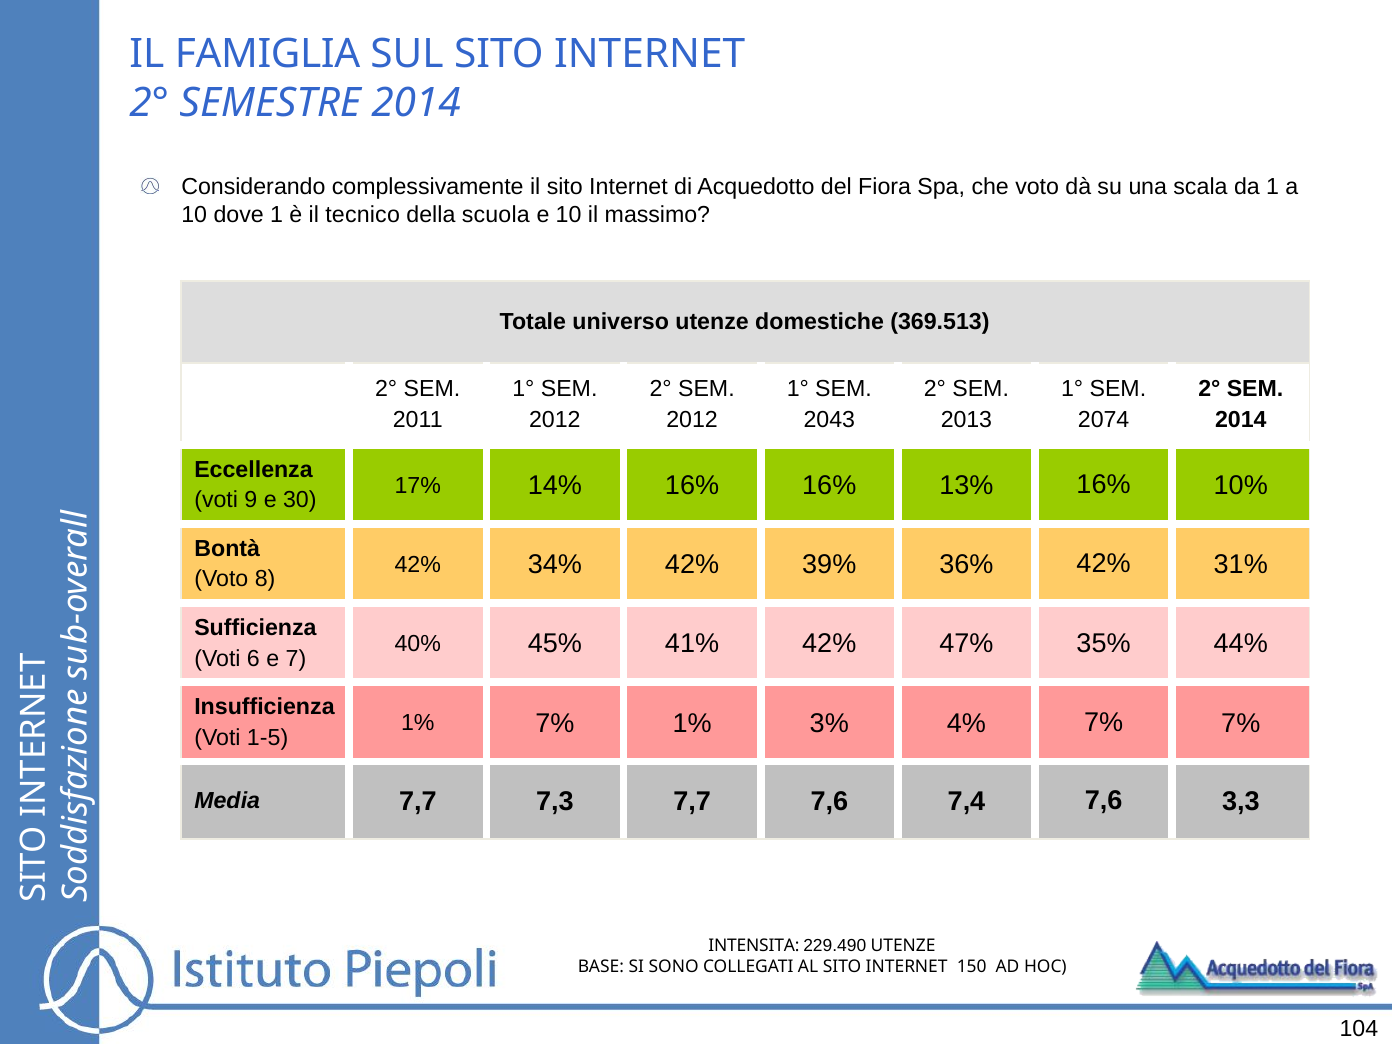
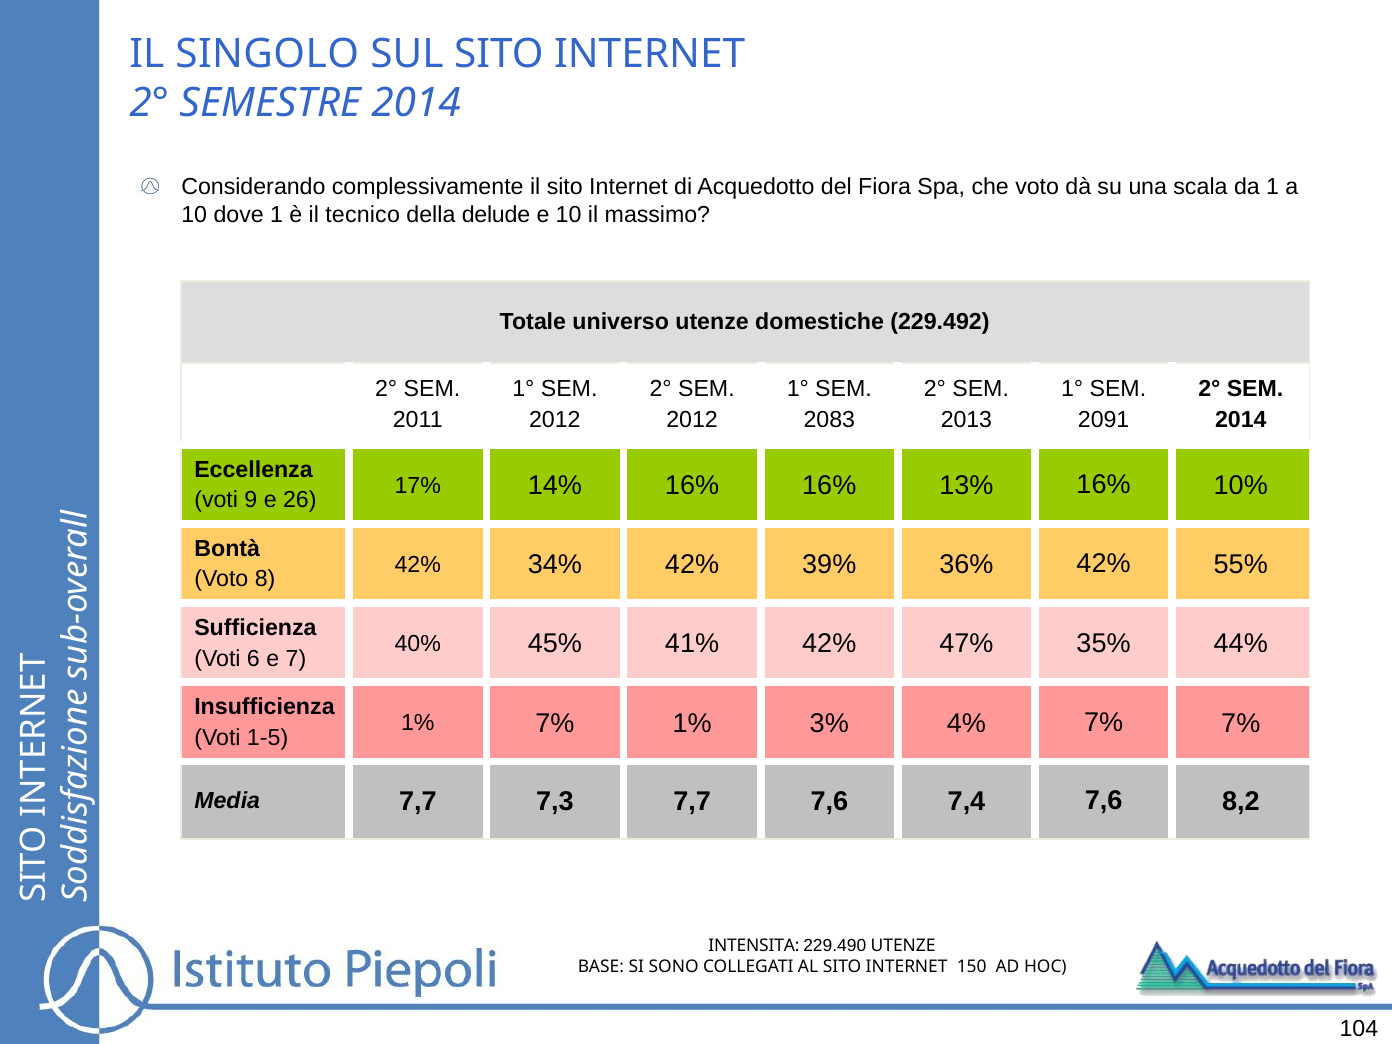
FAMIGLIA: FAMIGLIA -> SINGOLO (267, 54)
scuola: scuola -> delude (496, 215)
369.513: 369.513 -> 229.492 (940, 322)
2043: 2043 -> 2083 (829, 420)
2074: 2074 -> 2091 (1104, 420)
30: 30 -> 26 (300, 500)
31%: 31% -> 55% (1241, 565)
3,3: 3,3 -> 8,2 (1241, 801)
